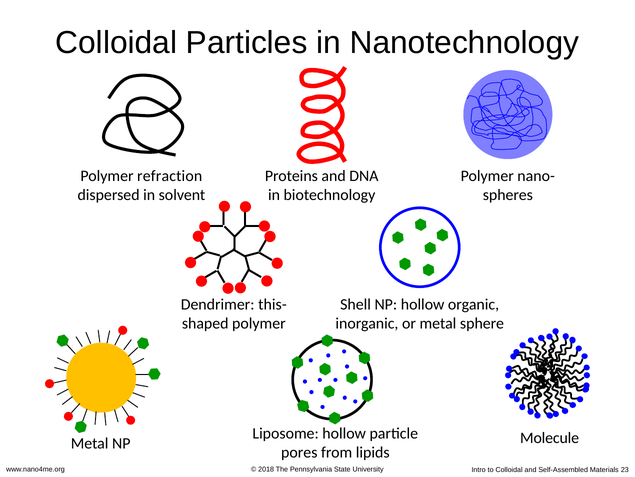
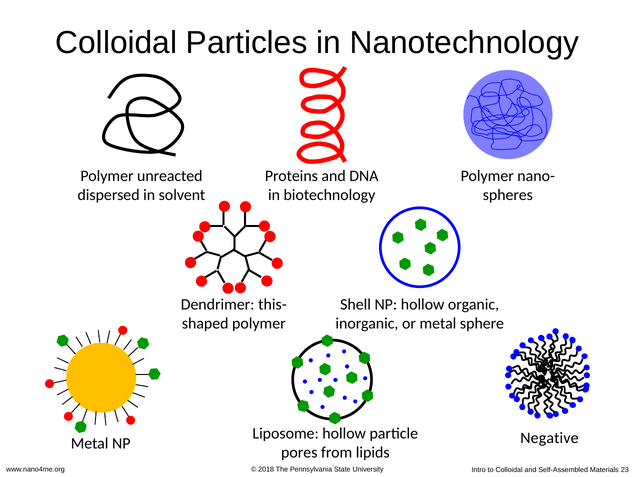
refraction: refraction -> unreacted (170, 176)
Molecule: Molecule -> Negative (549, 438)
